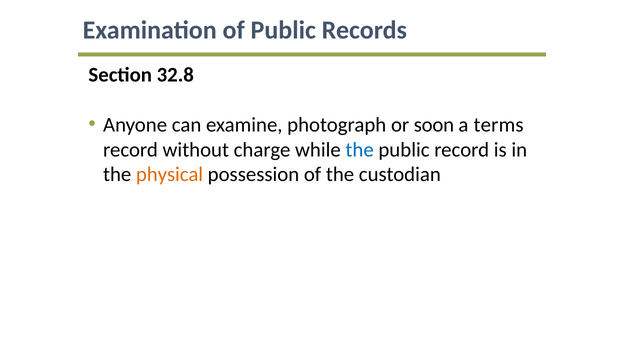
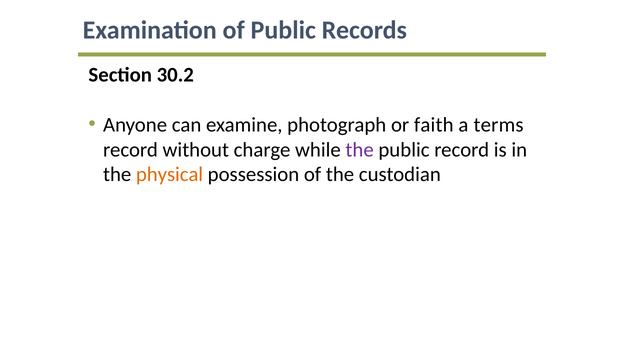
32.8: 32.8 -> 30.2 (175, 75)
soon: soon -> faith (434, 125)
the colour: blue -> purple (360, 150)
